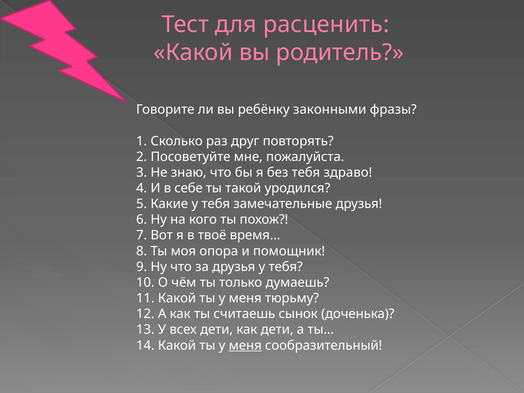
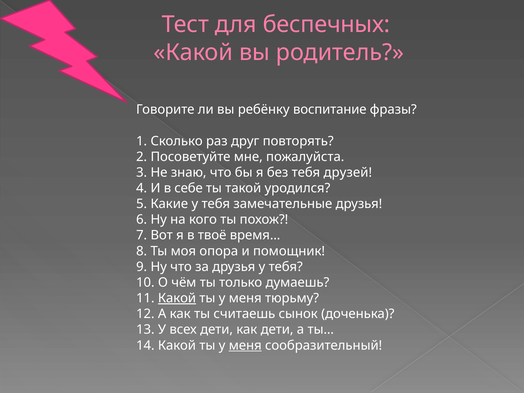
расценить: расценить -> беспечных (326, 24)
законными: законными -> воспитание (330, 110)
здраво: здраво -> друзей (348, 172)
Какой underline: none -> present (177, 298)
